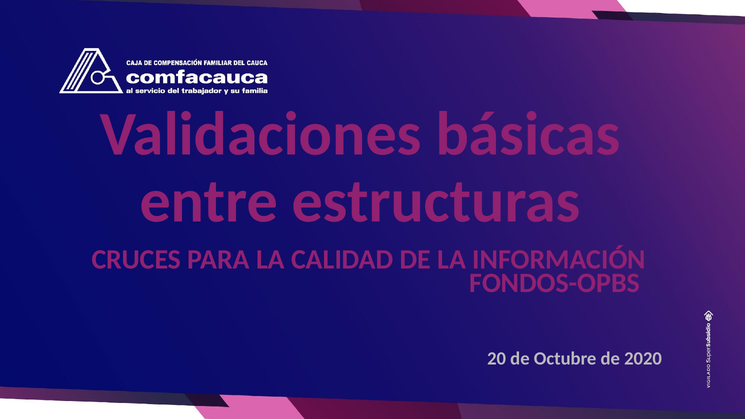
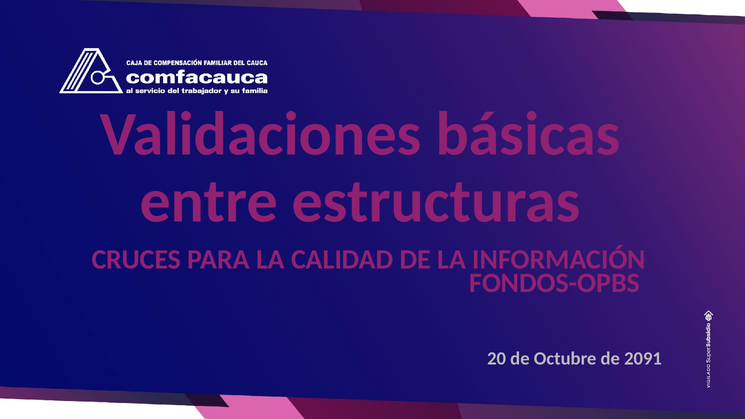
2020: 2020 -> 2091 (643, 358)
